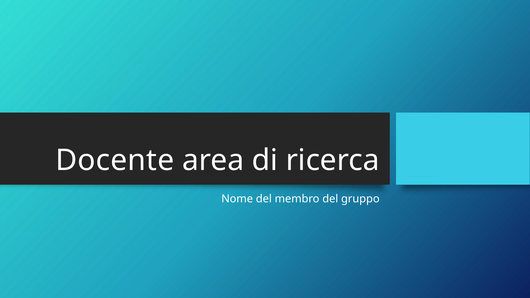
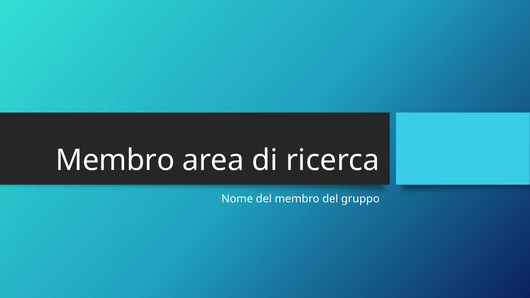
Docente: Docente -> Membro (115, 160)
